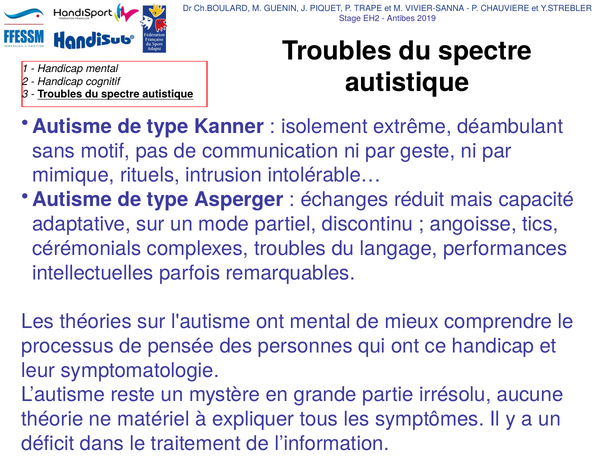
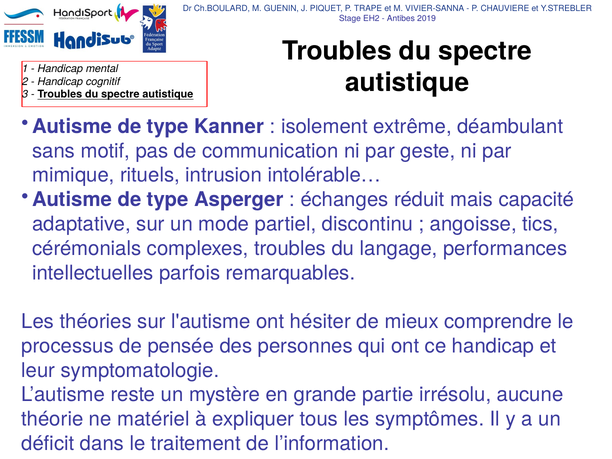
ont mental: mental -> hésiter (320, 322)
